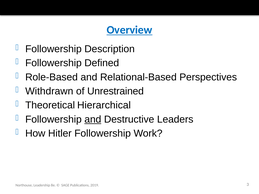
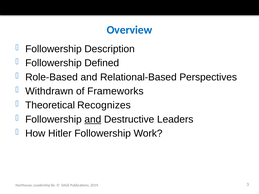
Overview underline: present -> none (129, 30)
Unrestrained: Unrestrained -> Frameworks (115, 91)
Hierarchical: Hierarchical -> Recognizes (104, 105)
